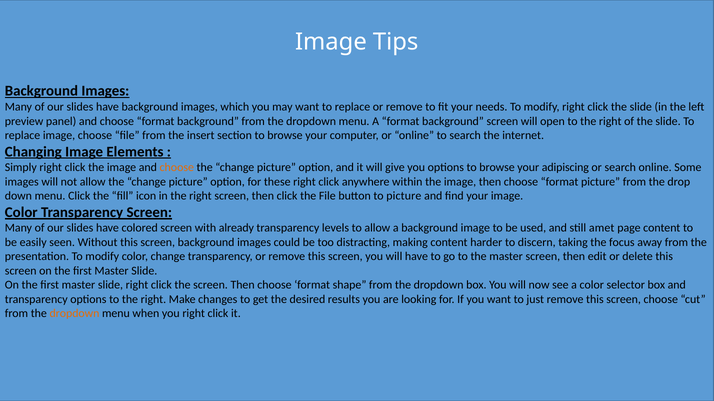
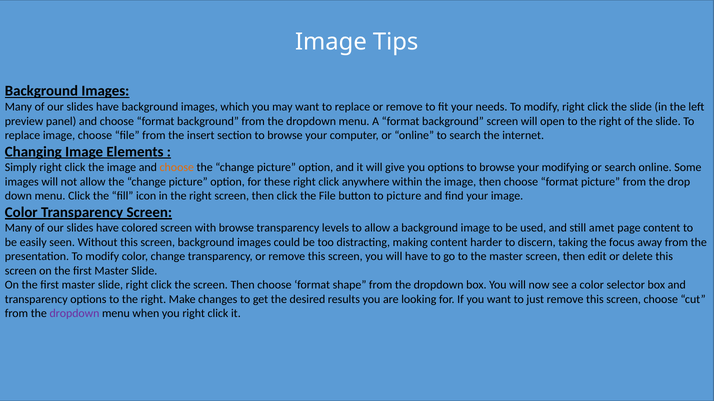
adipiscing: adipiscing -> modifying (565, 168)
with already: already -> browse (236, 228)
dropdown colour: orange -> purple (74, 314)
